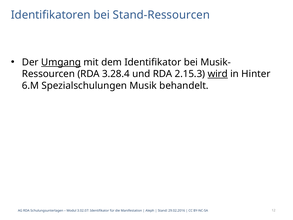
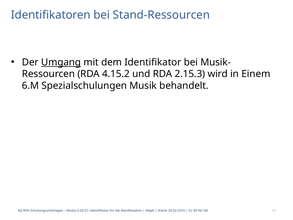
3.28.4: 3.28.4 -> 4.15.2 (116, 74)
wird underline: present -> none (218, 74)
Hinter: Hinter -> Einem (256, 74)
